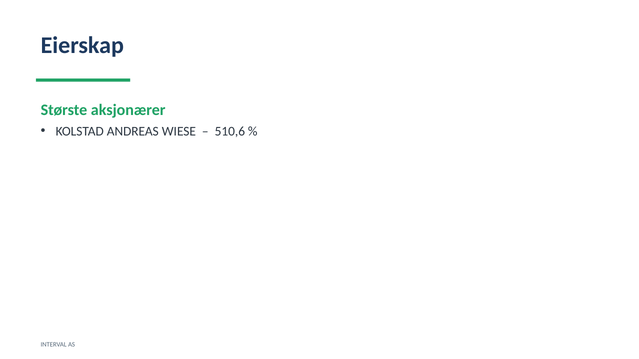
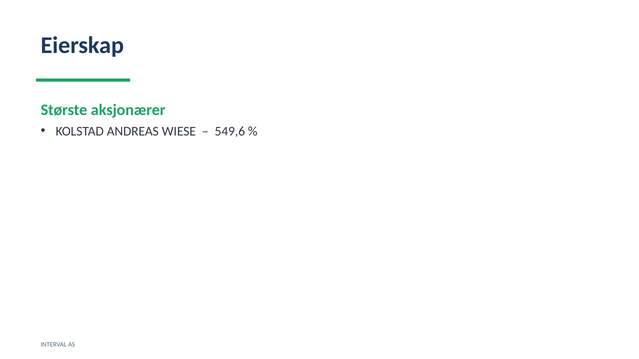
510,6: 510,6 -> 549,6 (230, 131)
